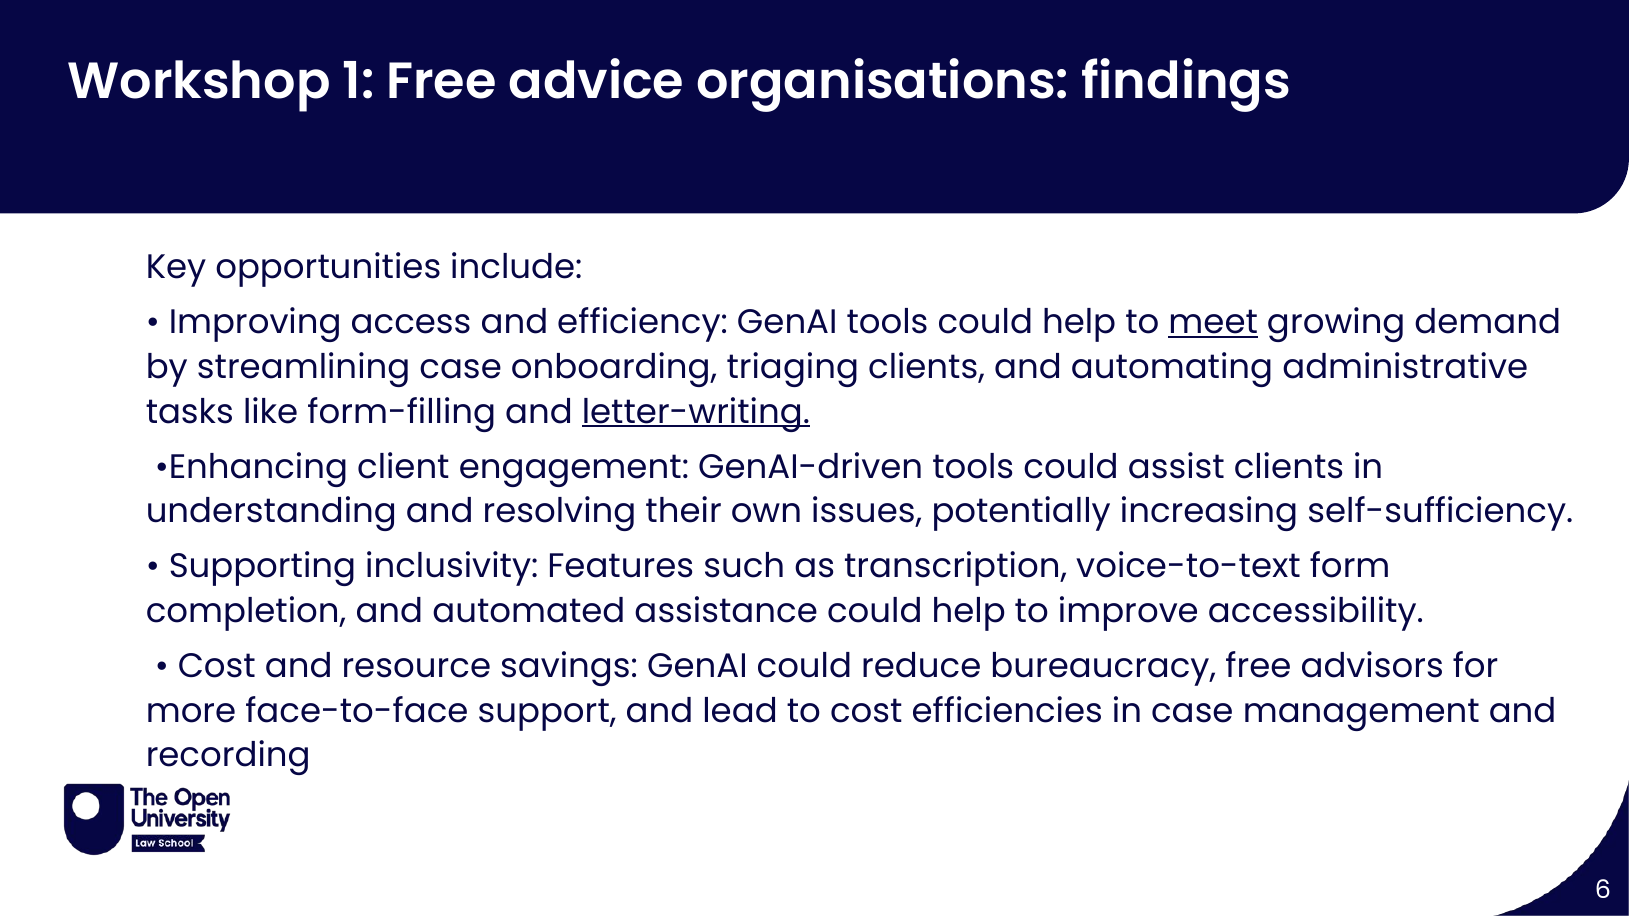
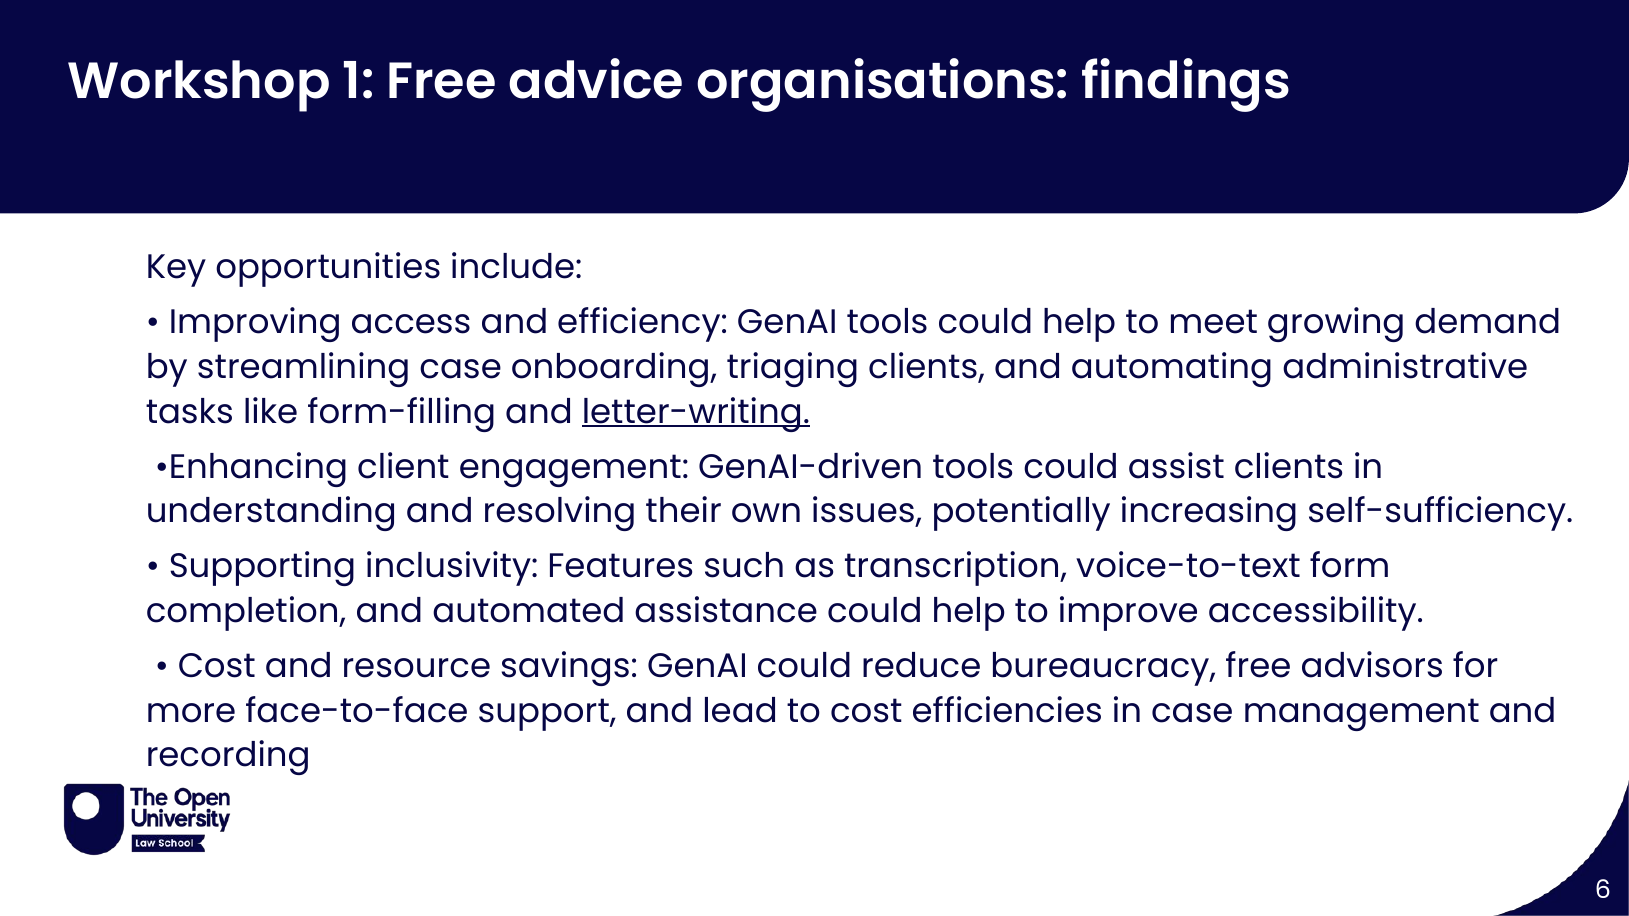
meet underline: present -> none (1213, 322)
